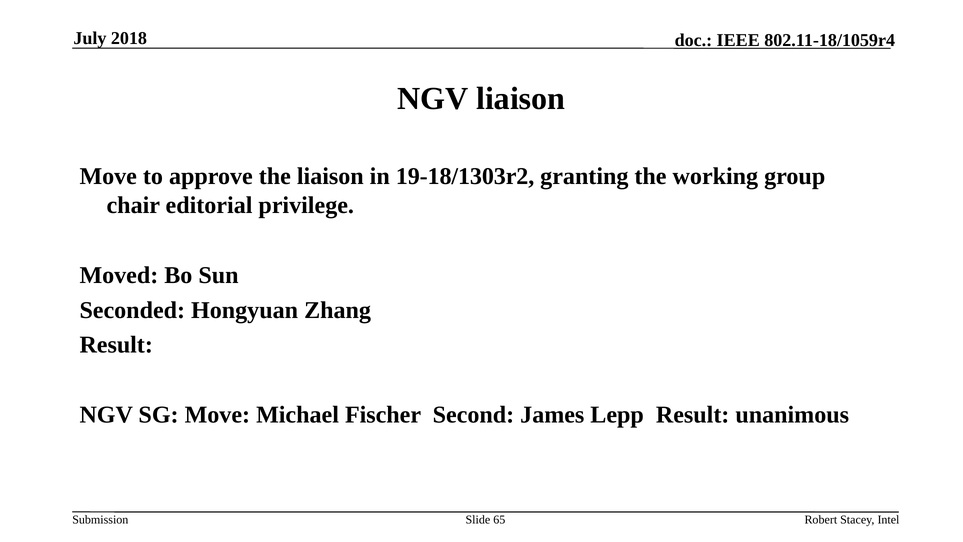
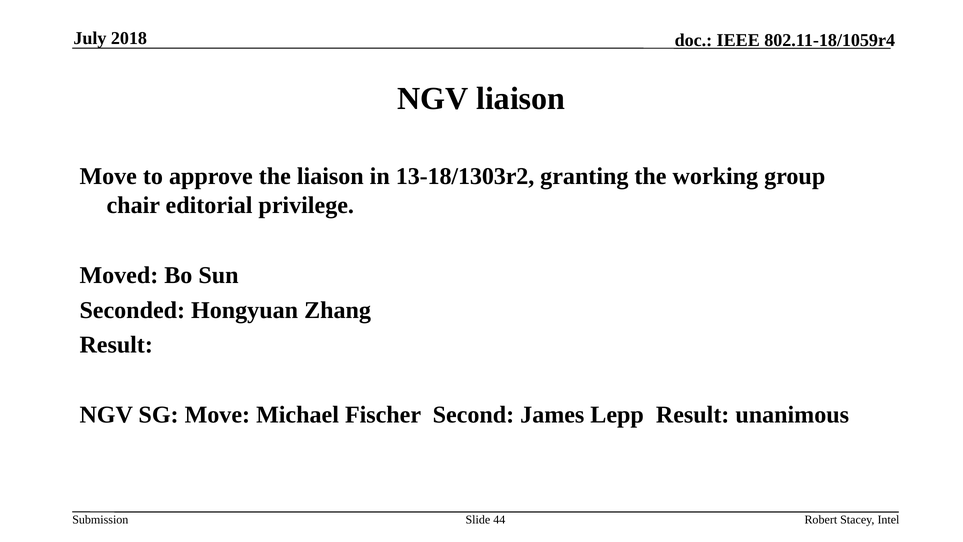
19-18/1303r2: 19-18/1303r2 -> 13-18/1303r2 (465, 176)
65: 65 -> 44 (499, 520)
